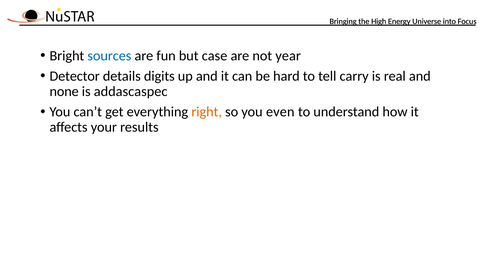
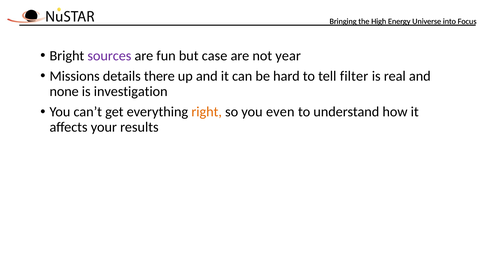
sources colour: blue -> purple (109, 56)
Detector: Detector -> Missions (75, 76)
digits: digits -> there (159, 76)
carry: carry -> filter (354, 76)
addascaspec: addascaspec -> investigation (131, 92)
